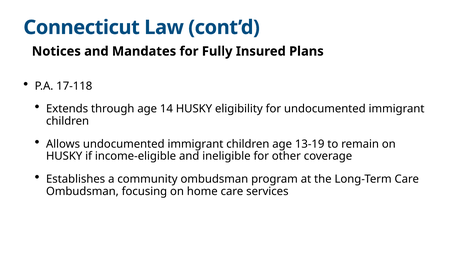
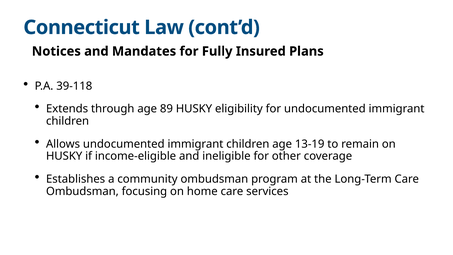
17-118: 17-118 -> 39-118 (74, 86)
14: 14 -> 89 (166, 109)
